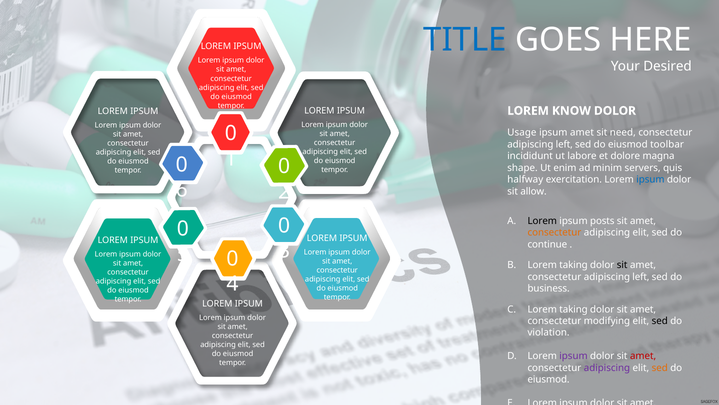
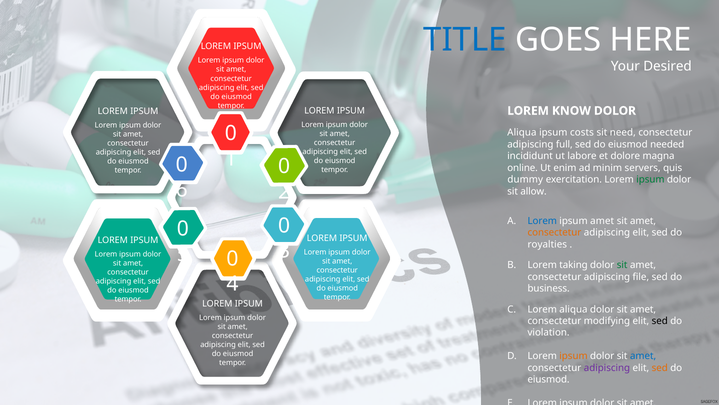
Usage: Usage -> Aliqua (522, 133)
ipsum amet: amet -> costs (582, 133)
left: left -> full (564, 144)
toolbar: toolbar -> needed (667, 144)
shape: shape -> online (523, 168)
halfway: halfway -> dummy (525, 179)
ipsum colour: blue -> green (650, 179)
Lorem colour: black -> blue (542, 221)
ipsum posts: posts -> amet (602, 221)
continue: continue -> royalties (547, 244)
sit colour: black -> green (622, 265)
left: left -> file (641, 276)
taking: taking -> aliqua (573, 309)
ipsum colour: purple -> orange (574, 356)
amet colour: red -> blue (643, 356)
